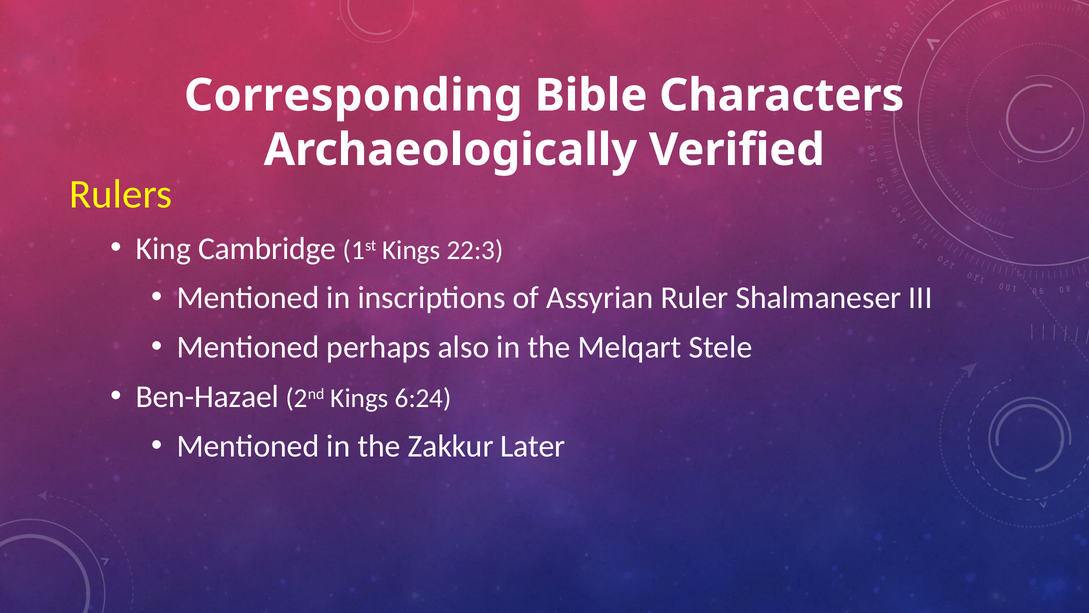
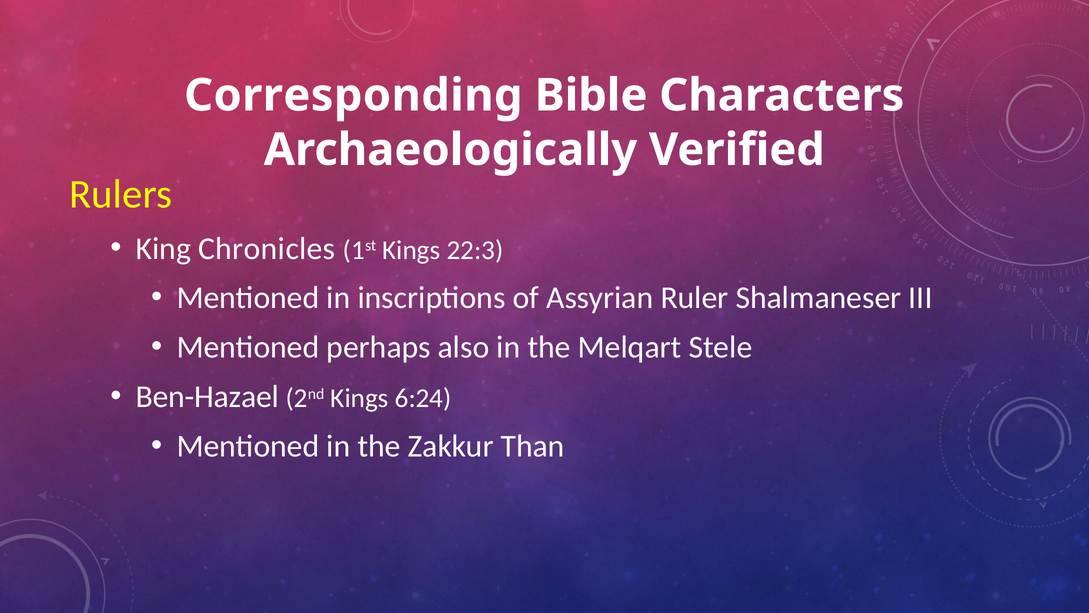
Cambridge: Cambridge -> Chronicles (267, 248)
Later: Later -> Than (533, 446)
